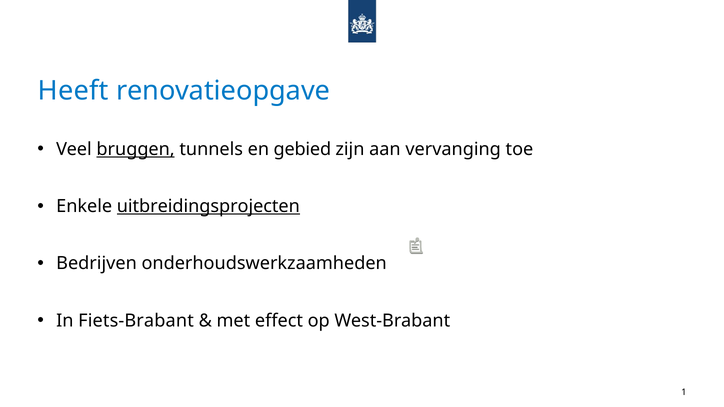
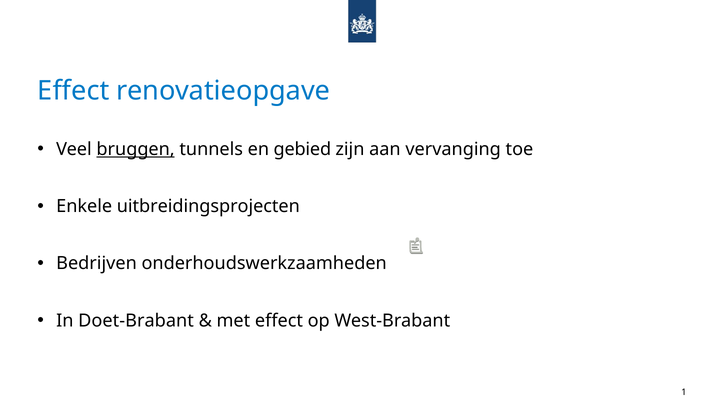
Heeft: Heeft -> Effect (73, 91)
uitbreidingsprojecten underline: present -> none (208, 206)
Fiets-Brabant: Fiets-Brabant -> Doet-Brabant (136, 321)
